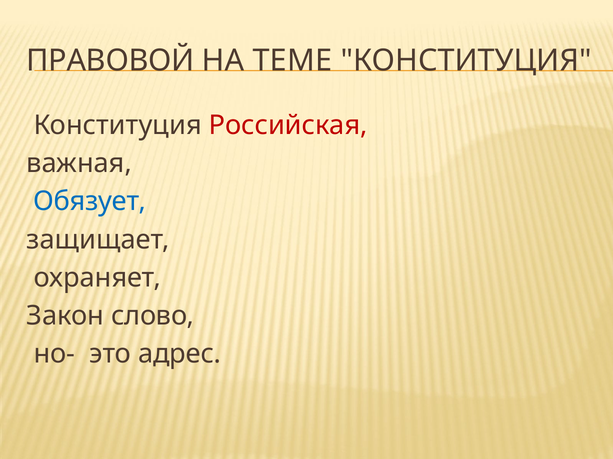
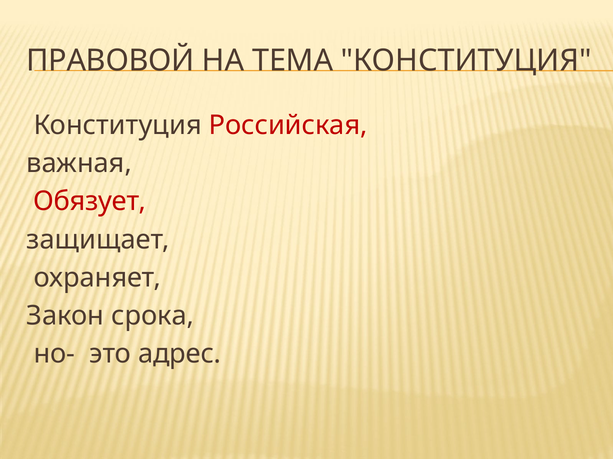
ТЕМЕ: ТЕМЕ -> ТЕМА (293, 61)
Обязует colour: blue -> red (90, 202)
слово: слово -> срока (153, 316)
